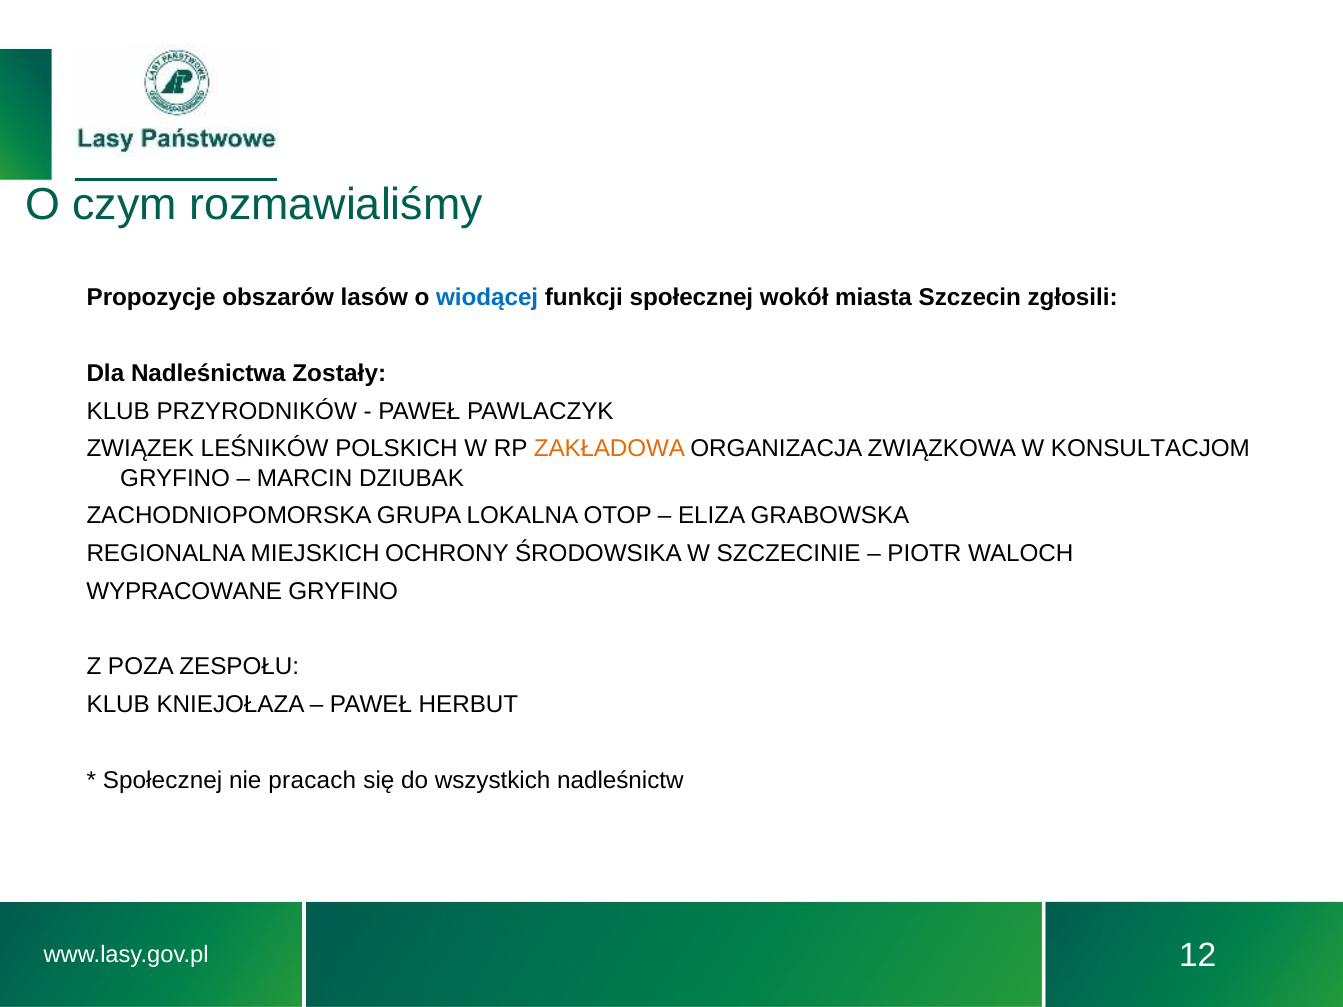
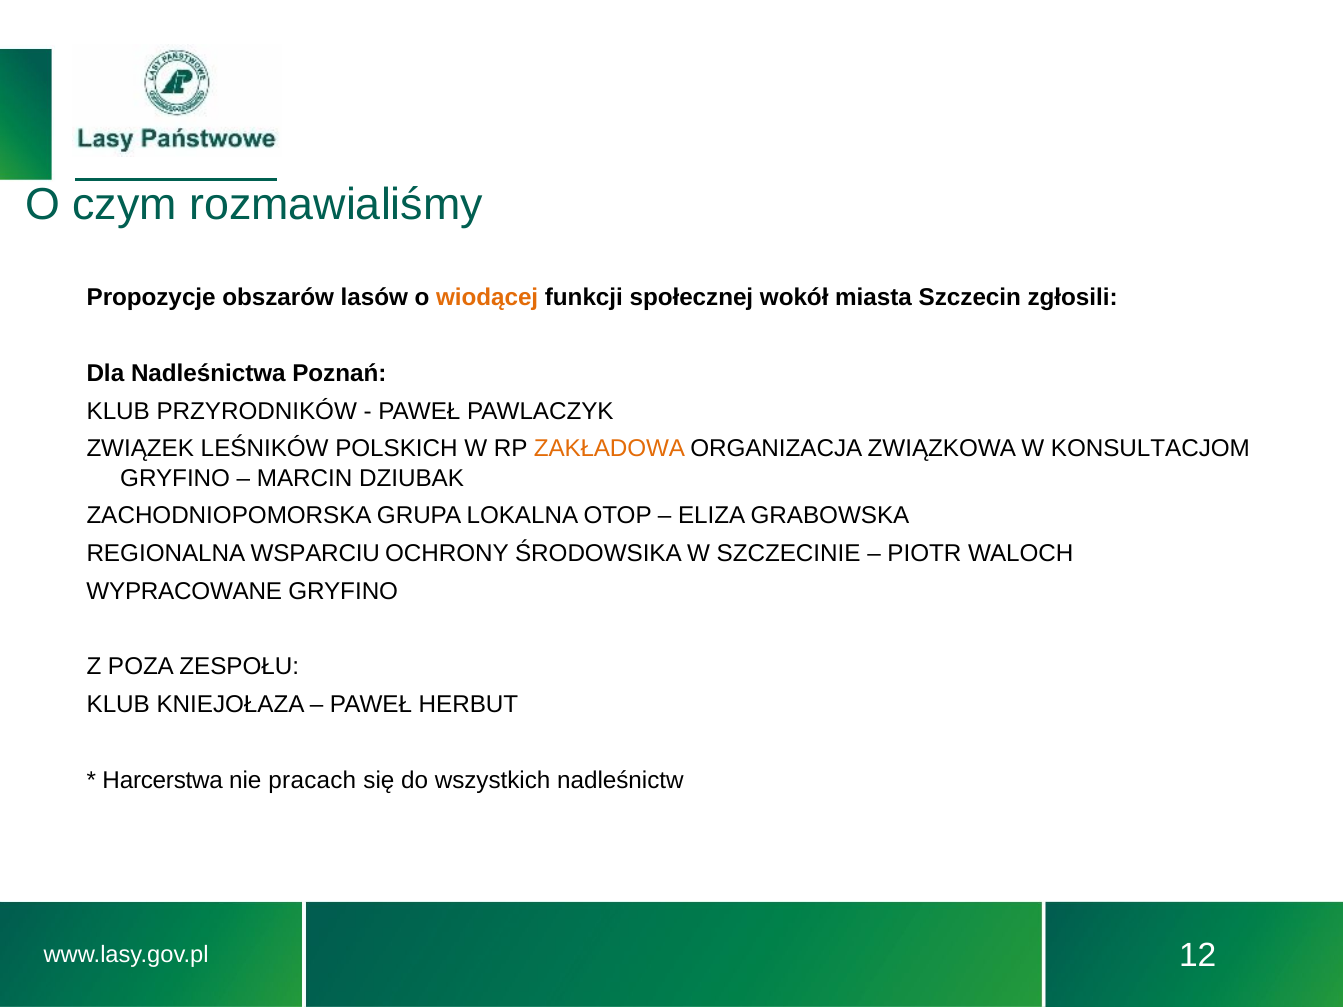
wiodącej colour: blue -> orange (487, 298)
Zostały: Zostały -> Poznań (339, 373)
MIEJSKICH: MIEJSKICH -> WSPARCIU (315, 554)
Społecznej: Społecznej -> Harcerstwa (163, 781)
